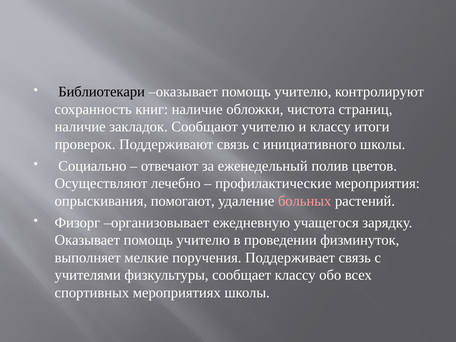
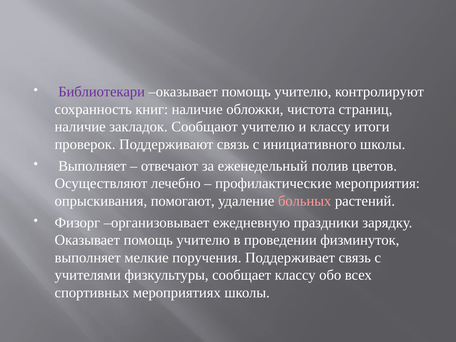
Библиотекари colour: black -> purple (102, 92)
Социально: Социально -> Выполняет (92, 166)
учащегося: учащегося -> праздники (326, 223)
